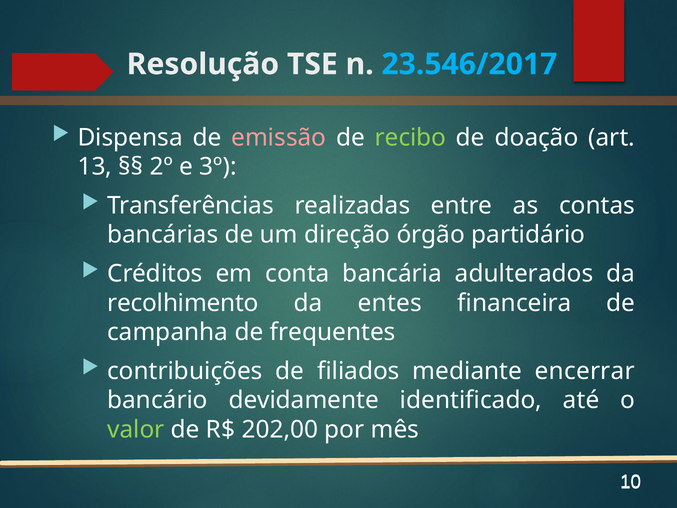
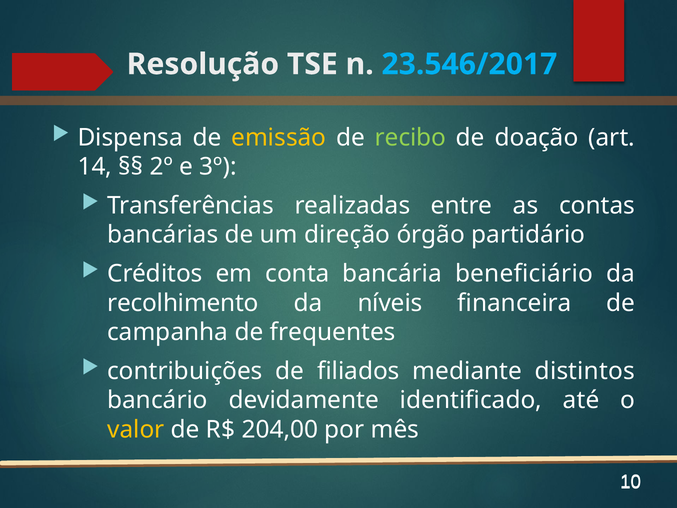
emissão colour: pink -> yellow (279, 137)
13: 13 -> 14 (95, 167)
adulterados: adulterados -> beneficiário (524, 274)
entes: entes -> níveis (390, 303)
encerrar: encerrar -> distintos (585, 371)
valor colour: light green -> yellow (136, 430)
202,00: 202,00 -> 204,00 (280, 430)
